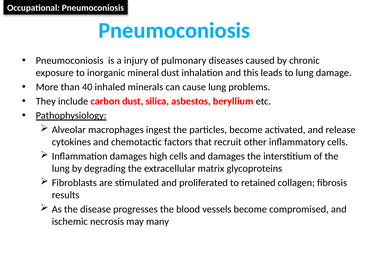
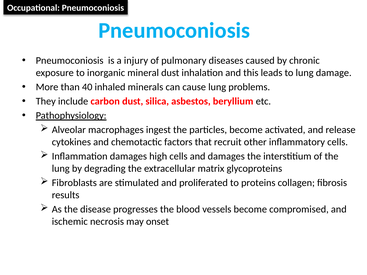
retained: retained -> proteins (258, 183)
many: many -> onset (158, 222)
